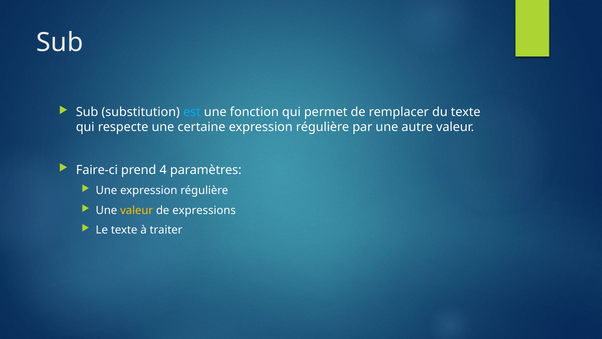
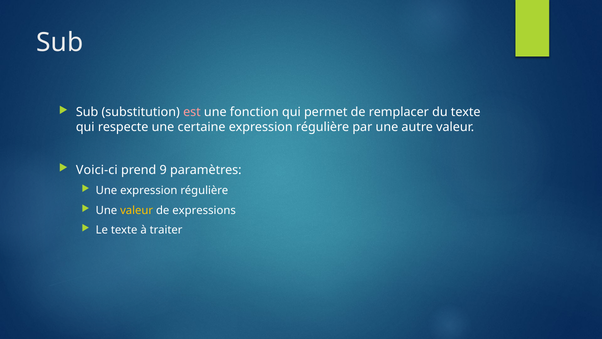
est colour: light blue -> pink (192, 112)
Faire-ci: Faire-ci -> Voici-ci (97, 170)
4: 4 -> 9 (163, 170)
